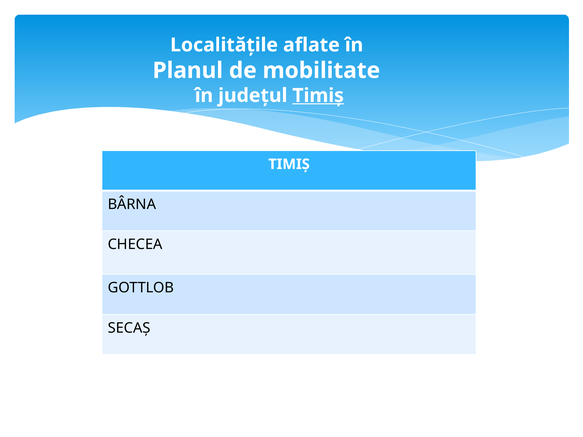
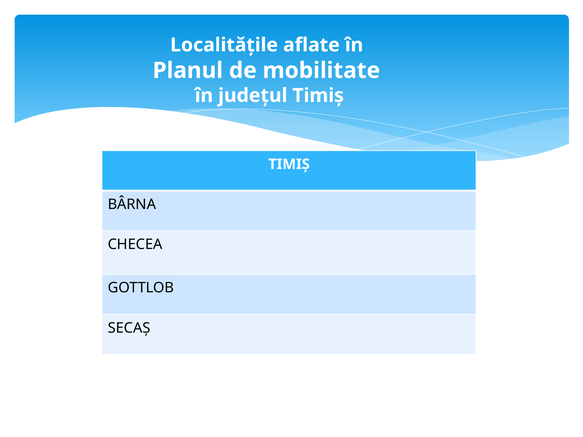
Timiş underline: present -> none (318, 96)
